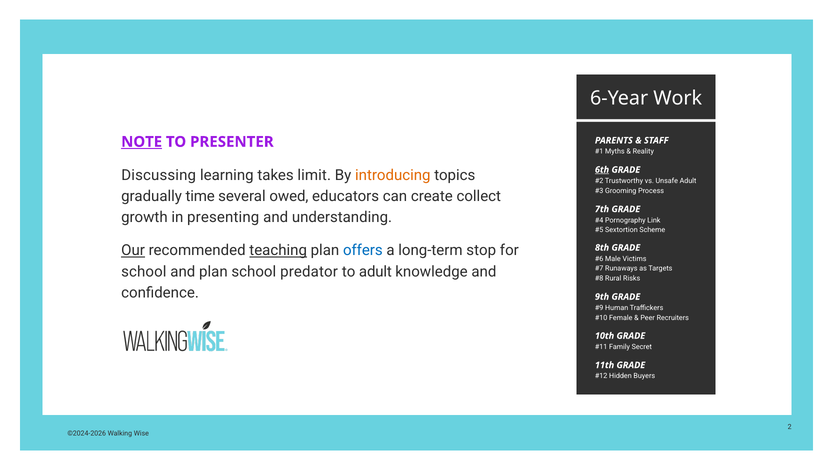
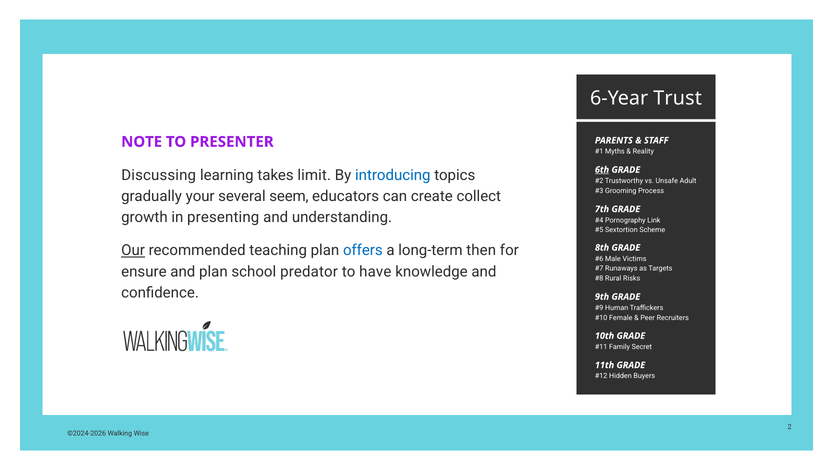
Work: Work -> Trust (678, 98)
NOTE underline: present -> none (142, 142)
introducing colour: orange -> blue (393, 175)
time: time -> your (200, 196)
owed: owed -> seem (289, 196)
teaching underline: present -> none (278, 250)
stop: stop -> then (481, 250)
school: school -> ensure (144, 271)
to adult: adult -> have (375, 271)
